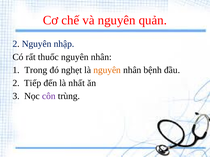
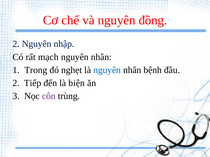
quản: quản -> đồng (153, 20)
thuốc: thuốc -> mạch (48, 57)
nguyên colour: orange -> blue (107, 70)
nhất: nhất -> biện (77, 83)
